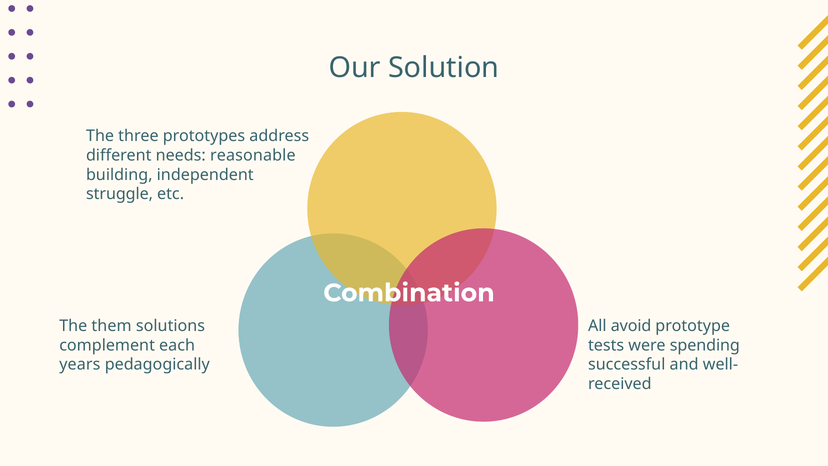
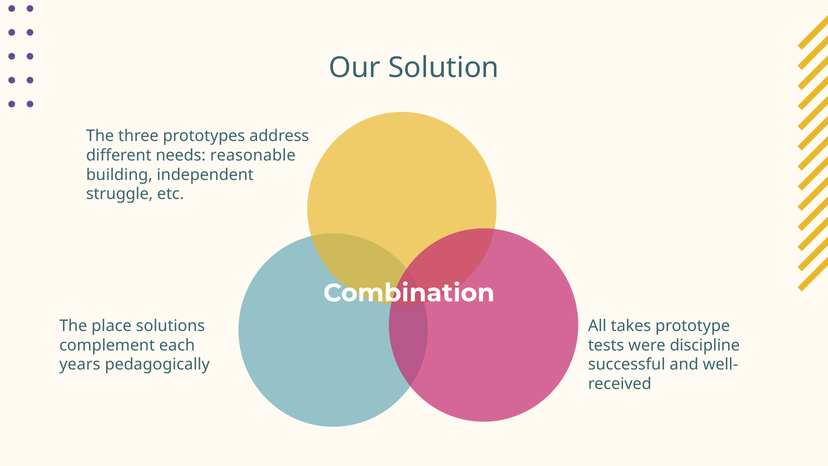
them: them -> place (112, 326)
avoid: avoid -> takes (631, 326)
spending: spending -> discipline (705, 345)
